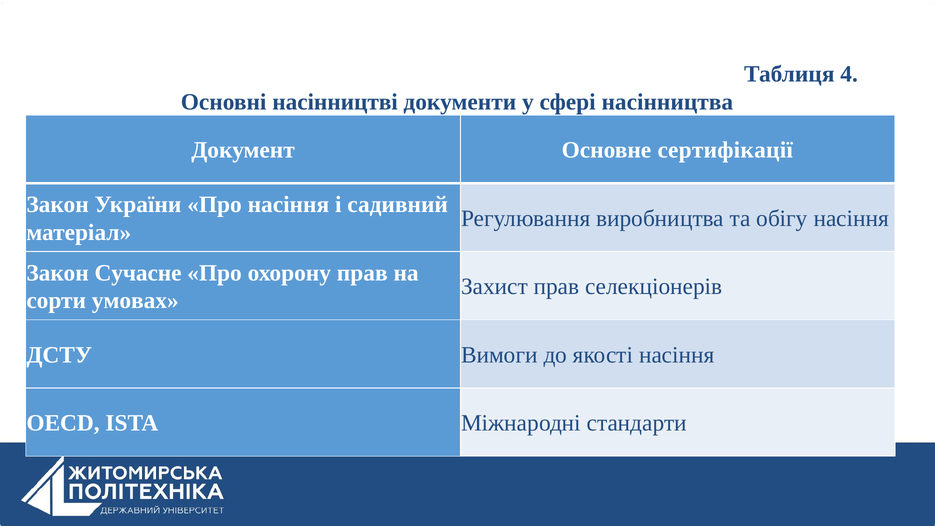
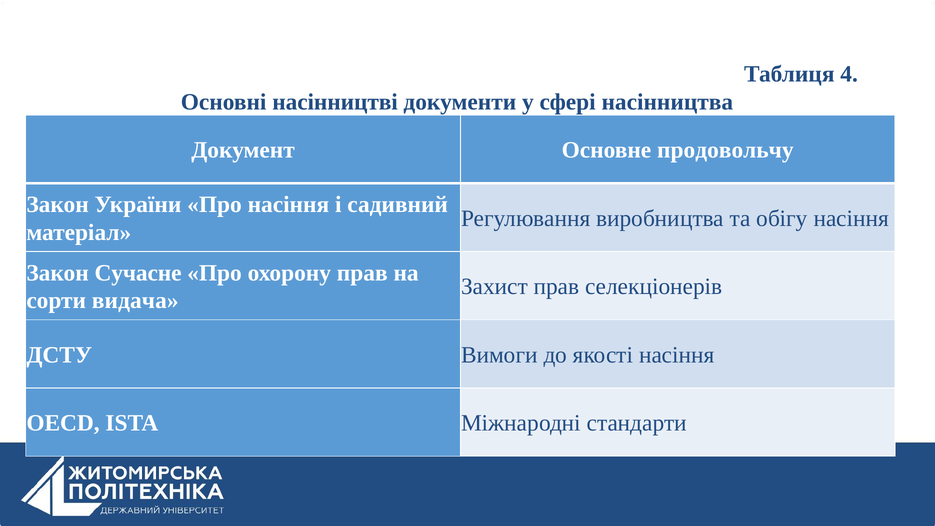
сертифікації: сертифікації -> продовольчу (725, 150)
умовах: умовах -> видача (135, 301)
